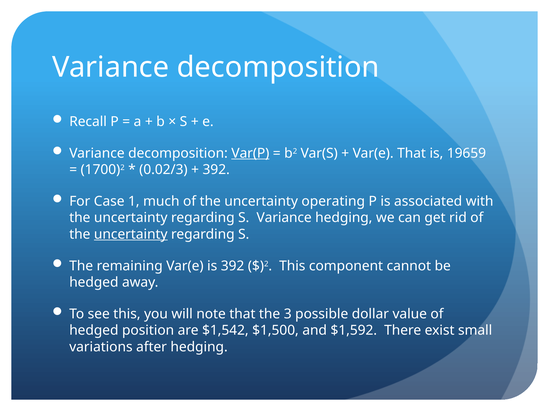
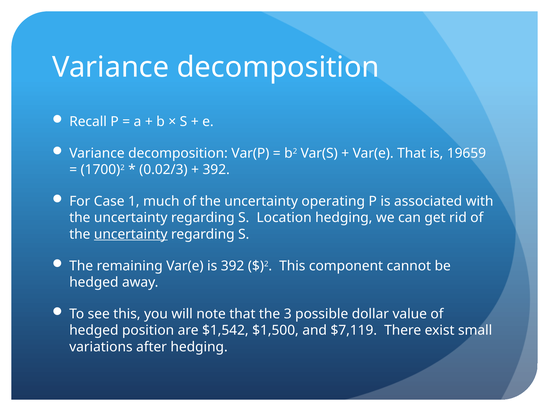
Var(P underline: present -> none (250, 153)
S Variance: Variance -> Location (284, 218)
$1,592: $1,592 -> $7,119 (354, 331)
